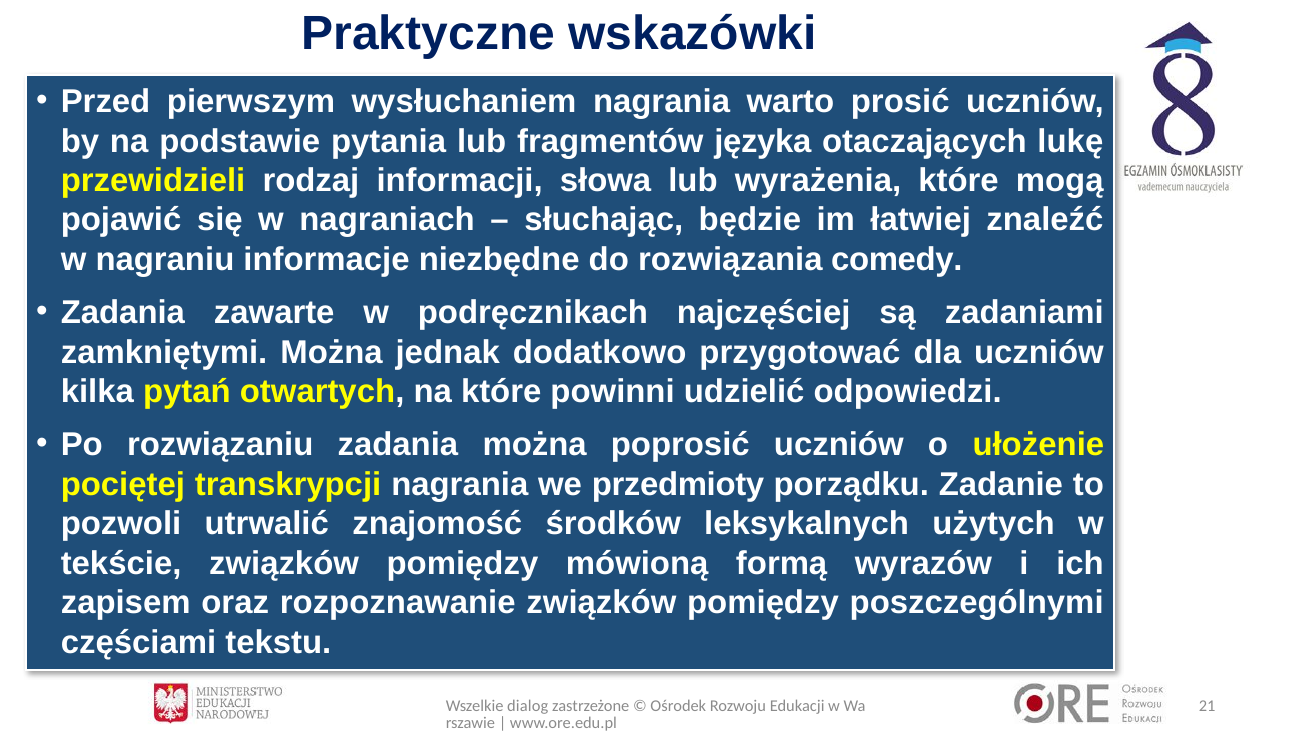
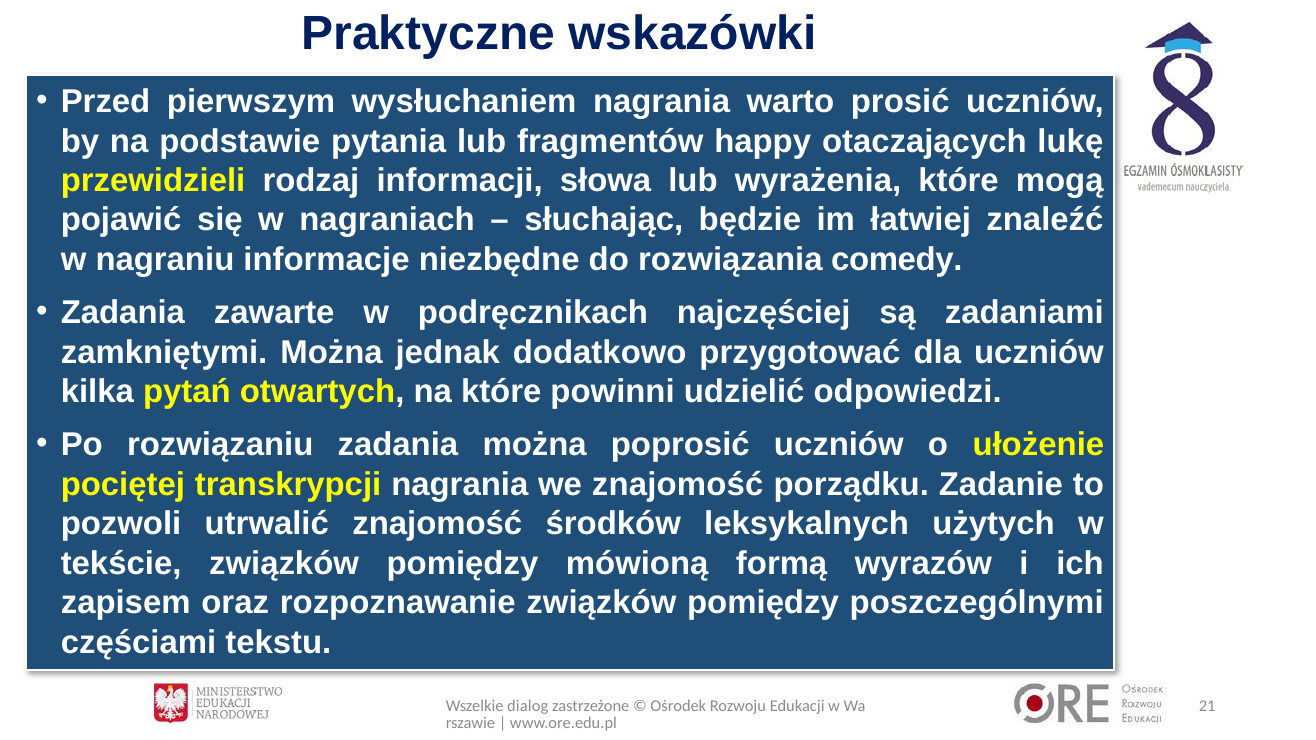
języka: języka -> happy (763, 141)
we przedmioty: przedmioty -> znajomość (678, 484)
